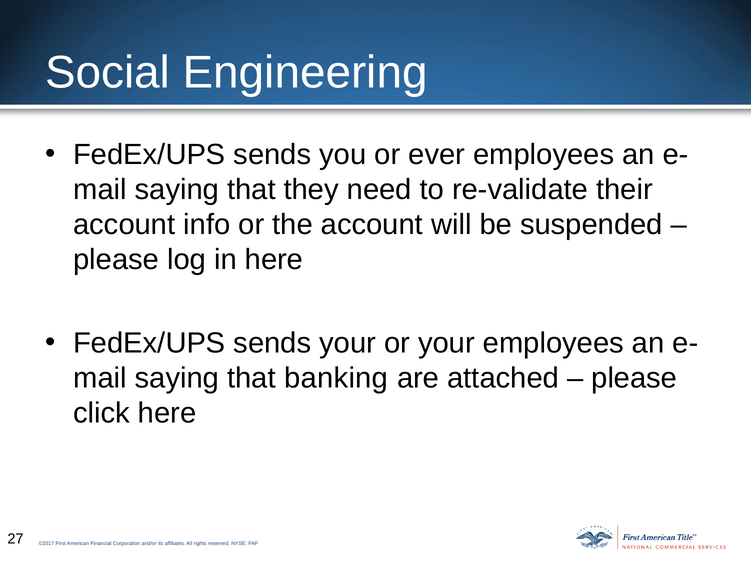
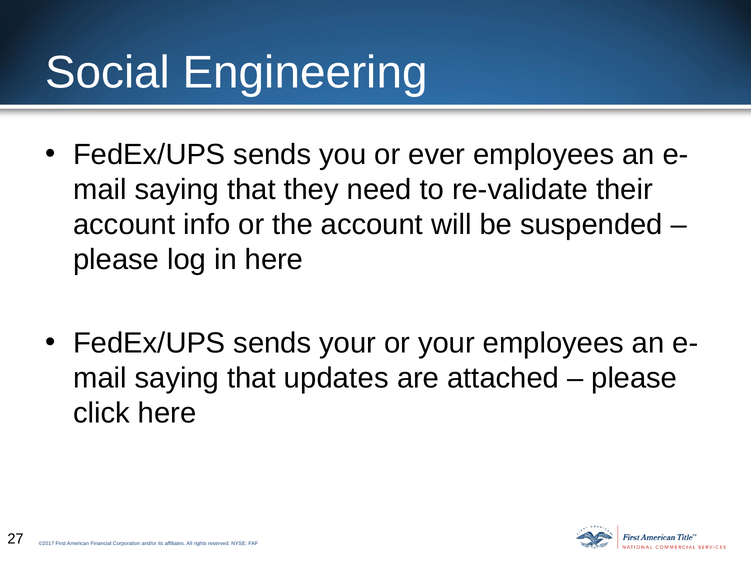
banking: banking -> updates (336, 378)
